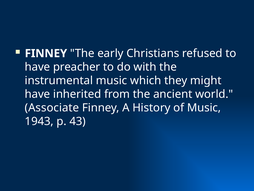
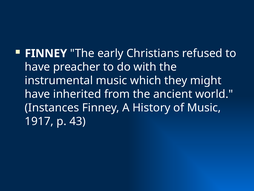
Associate: Associate -> Instances (52, 107)
1943: 1943 -> 1917 (39, 121)
